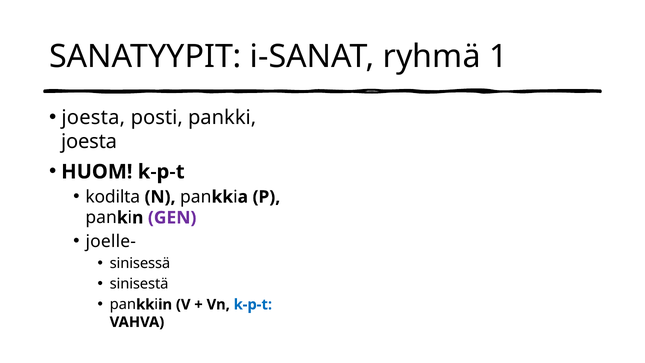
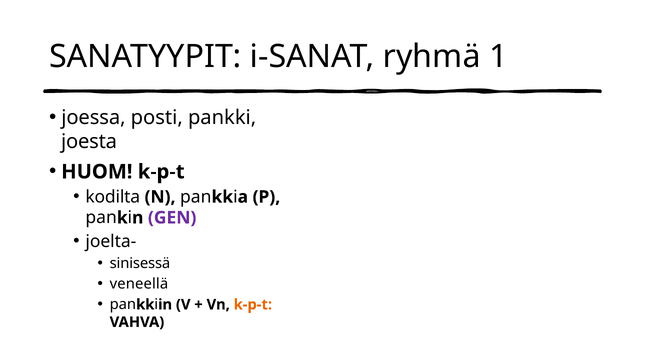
joesta: joesta -> joessa (93, 118)
joelle-: joelle- -> joelta- (111, 241)
sinisestä: sinisestä -> veneellä (139, 284)
k-p-t colour: blue -> orange (253, 304)
